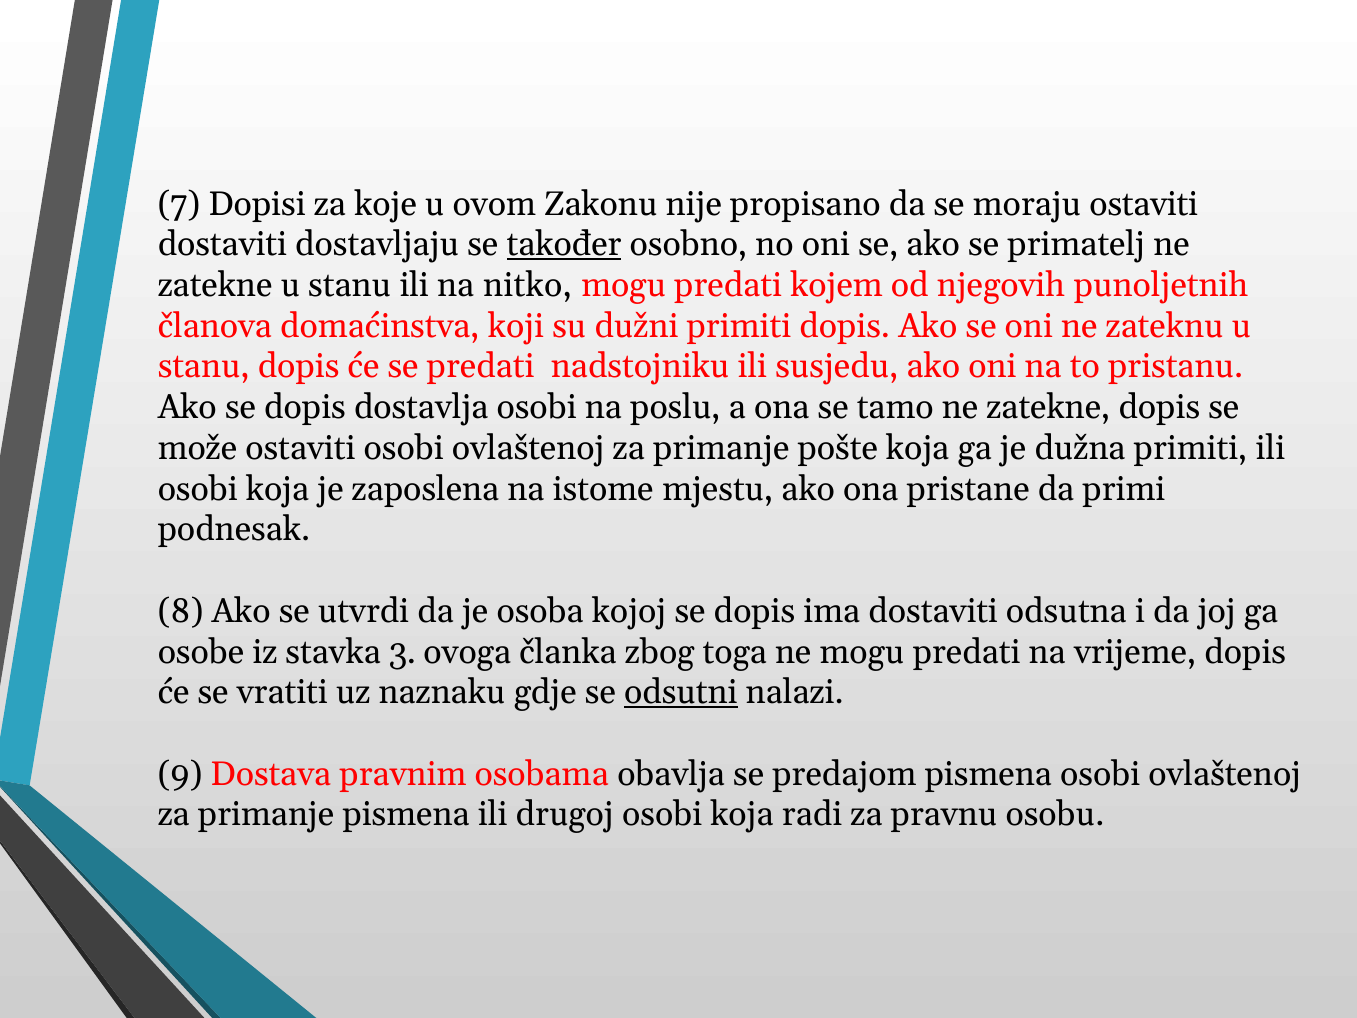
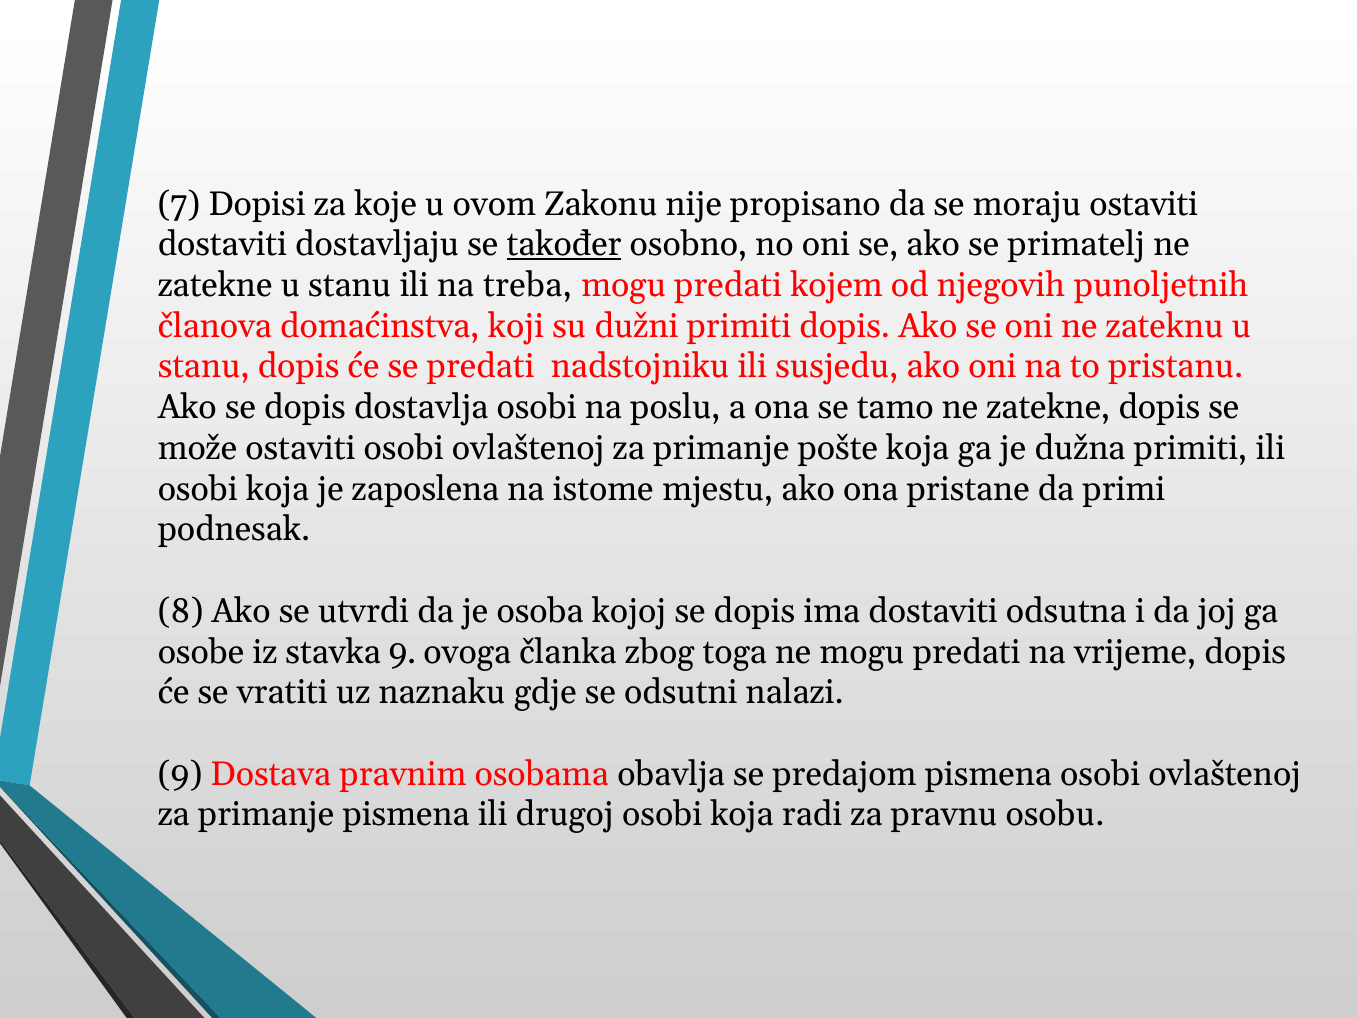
nitko: nitko -> treba (528, 285)
stavka 3: 3 -> 9 (402, 652)
odsutni underline: present -> none (681, 692)
